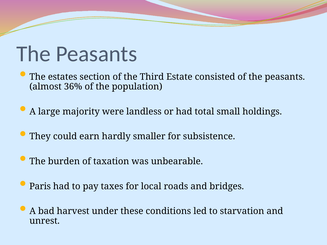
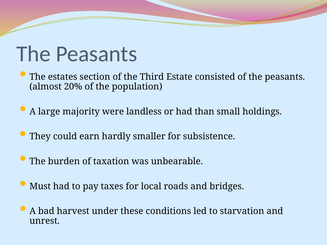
36%: 36% -> 20% (73, 87)
total: total -> than (205, 112)
Paris: Paris -> Must (40, 186)
